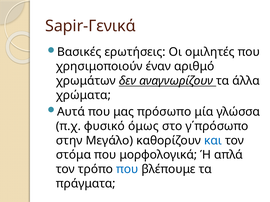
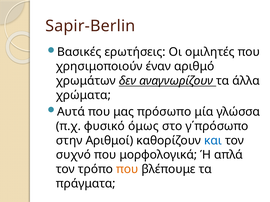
Sapir-Γενικά: Sapir-Γενικά -> Sapir-Berlin (90, 26)
Μεγάλο: Μεγάλο -> Αριθμοί (109, 141)
στόμα: στόμα -> συχνό (73, 155)
που colour: blue -> orange (127, 170)
